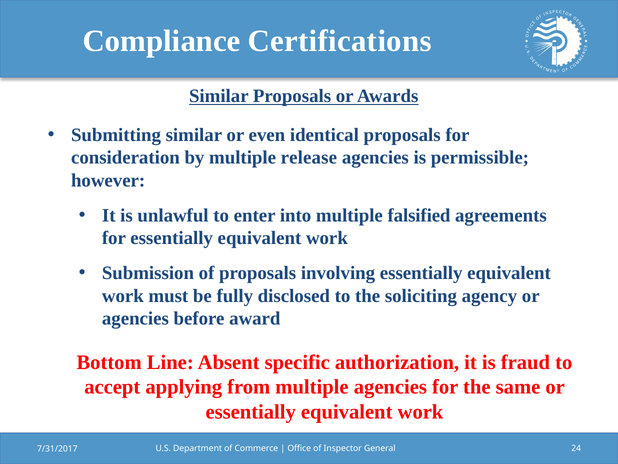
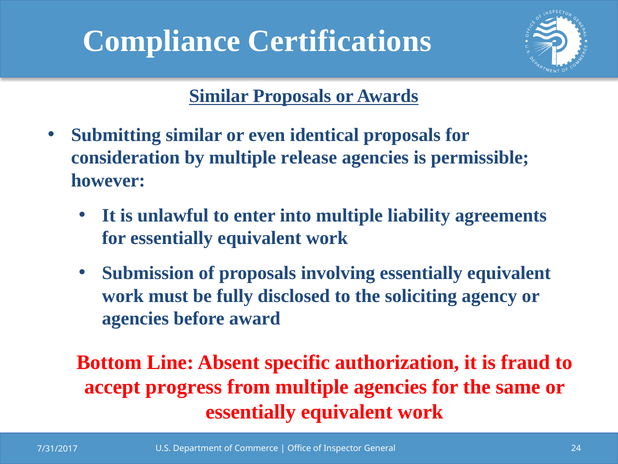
falsified: falsified -> liability (419, 215)
applying: applying -> progress (184, 387)
